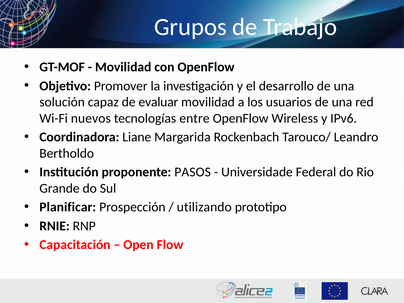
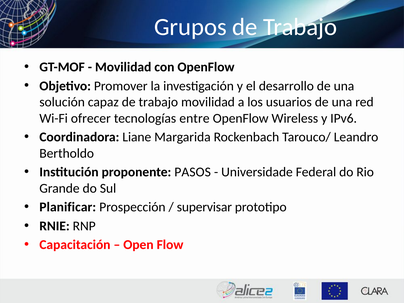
capaz de evaluar: evaluar -> trabajo (158, 102)
nuevos: nuevos -> ofrecer (91, 118)
utilizando: utilizando -> supervisar (204, 207)
